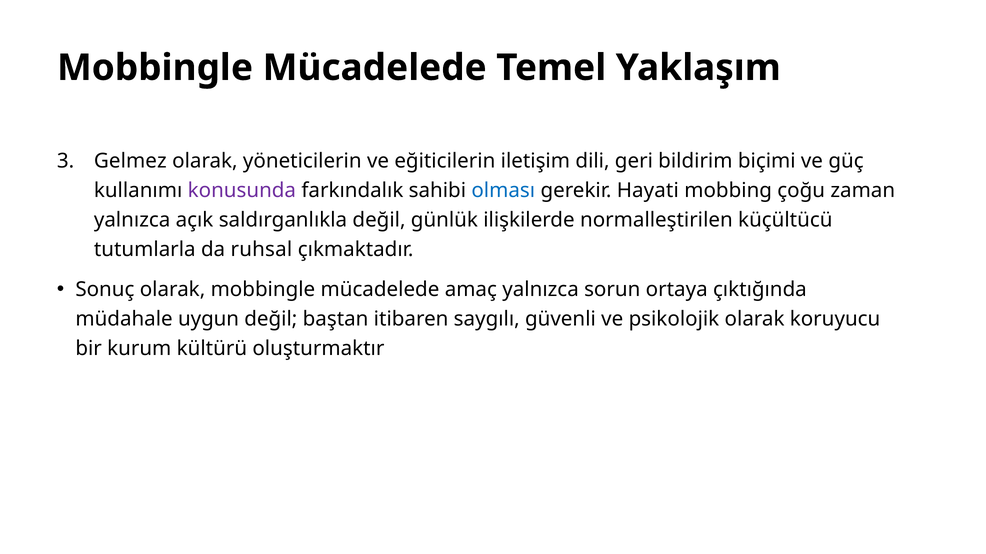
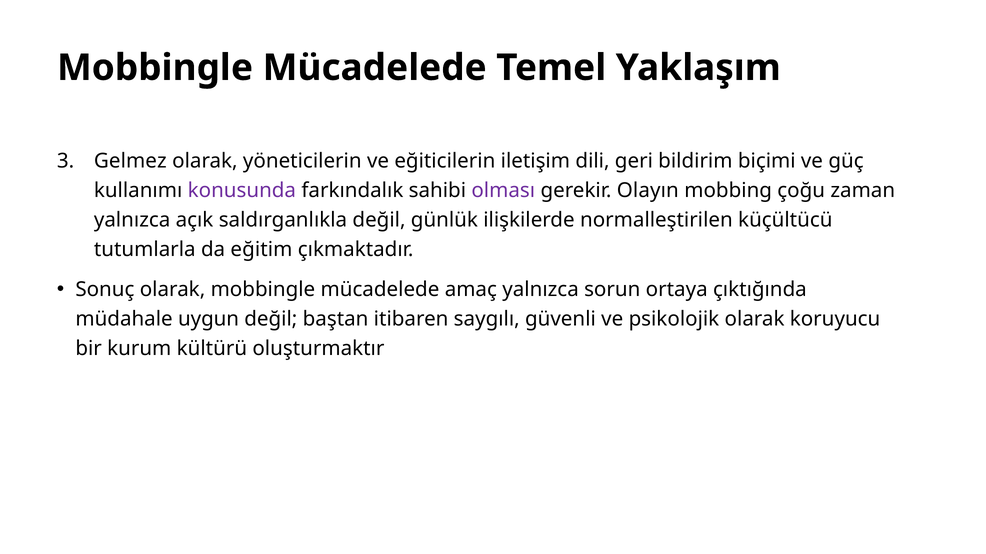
olması colour: blue -> purple (503, 191)
Hayati: Hayati -> Olayın (648, 191)
ruhsal: ruhsal -> eğitim (261, 250)
